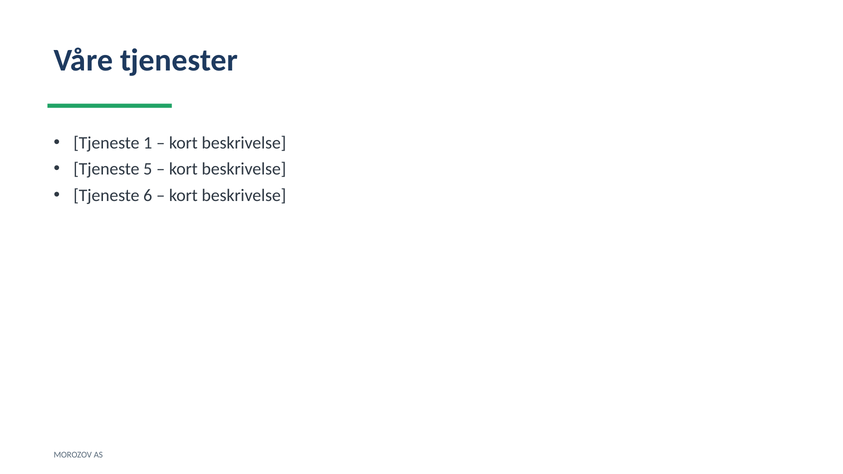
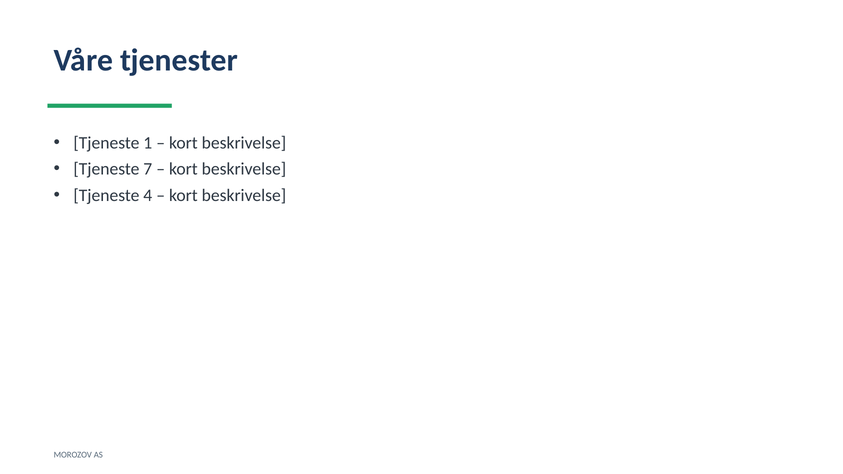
5: 5 -> 7 (148, 169)
6: 6 -> 4 (148, 195)
